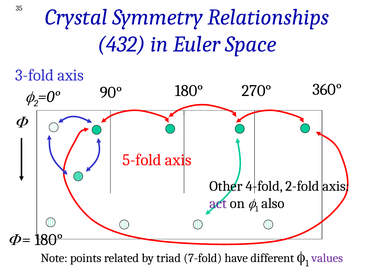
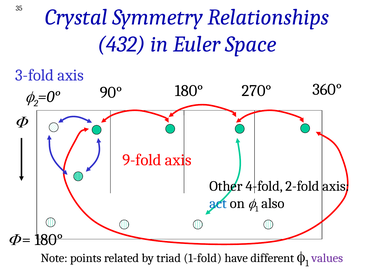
5-fold: 5-fold -> 9-fold (142, 160)
act colour: purple -> blue (218, 203)
7-fold: 7-fold -> 1-fold (203, 258)
